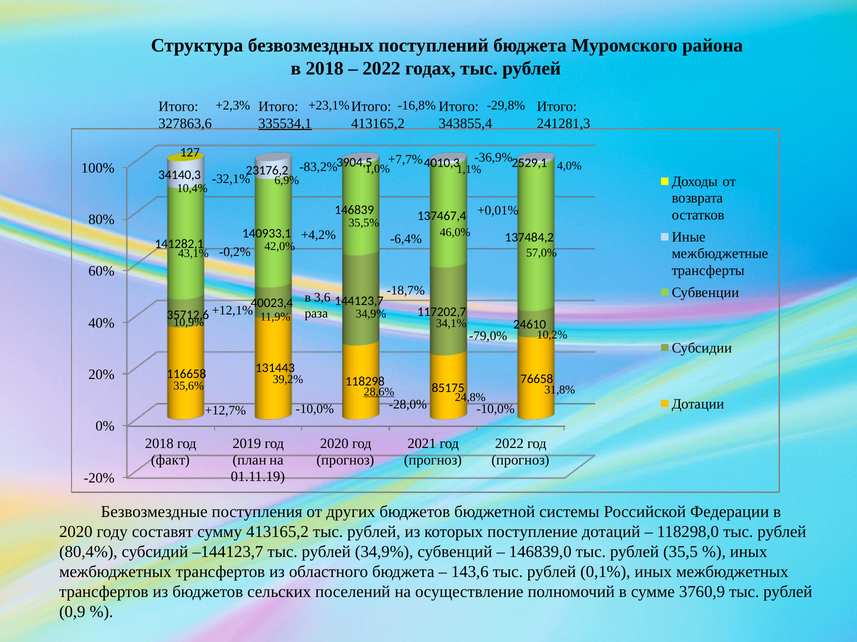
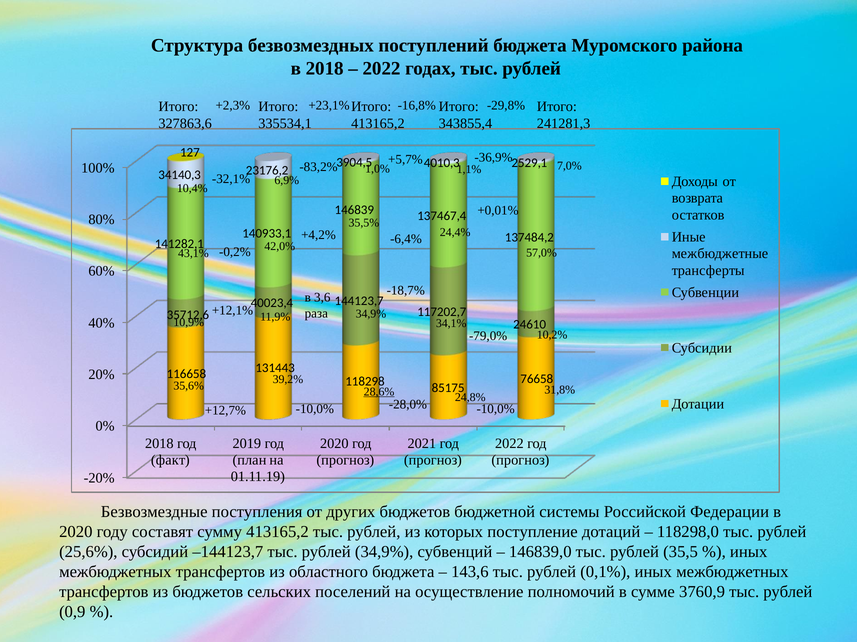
335534,1 underline: present -> none (285, 124)
+7,7%: +7,7% -> +5,7% (405, 160)
4,0%: 4,0% -> 7,0% (569, 166)
46,0%: 46,0% -> 24,4% (455, 232)
80,4%: 80,4% -> 25,6% (88, 552)
